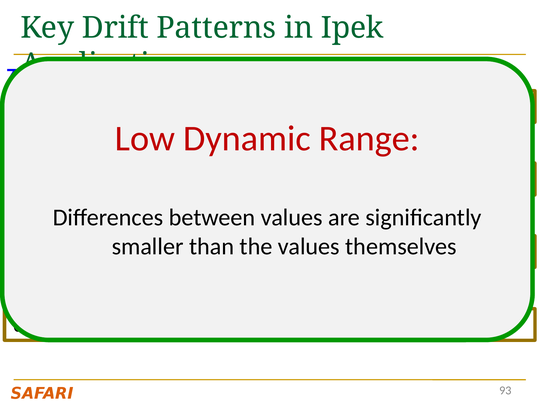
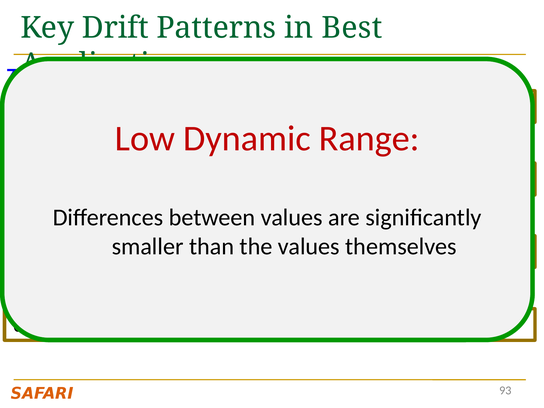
Ipek: Ipek -> Best (352, 28)
